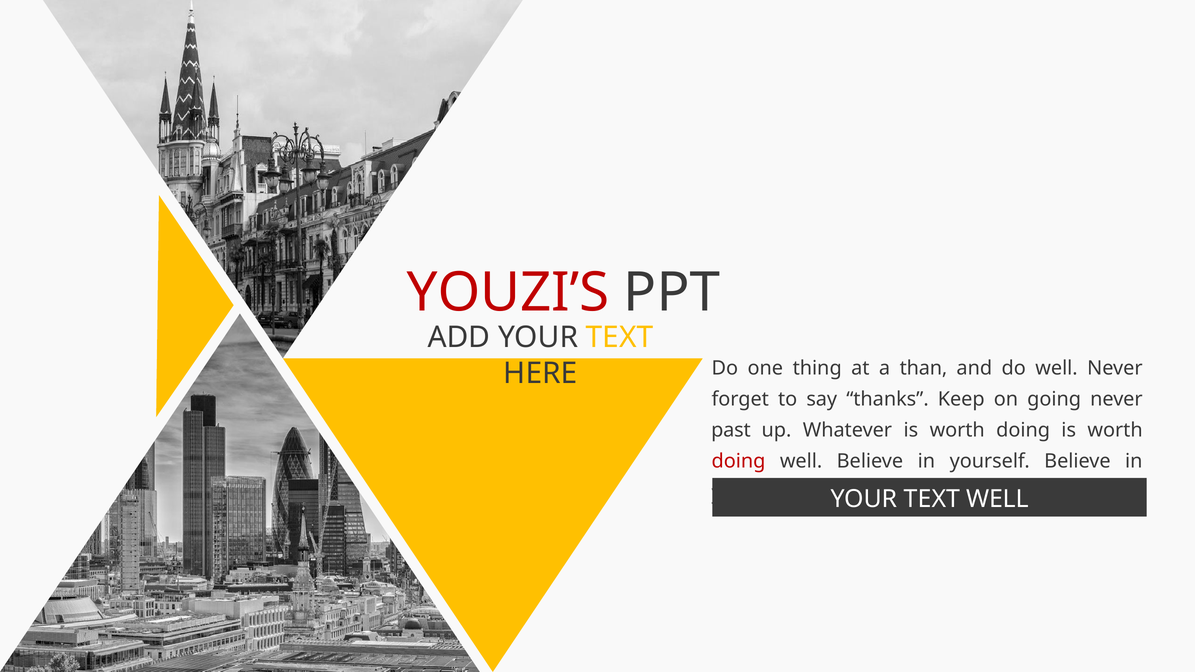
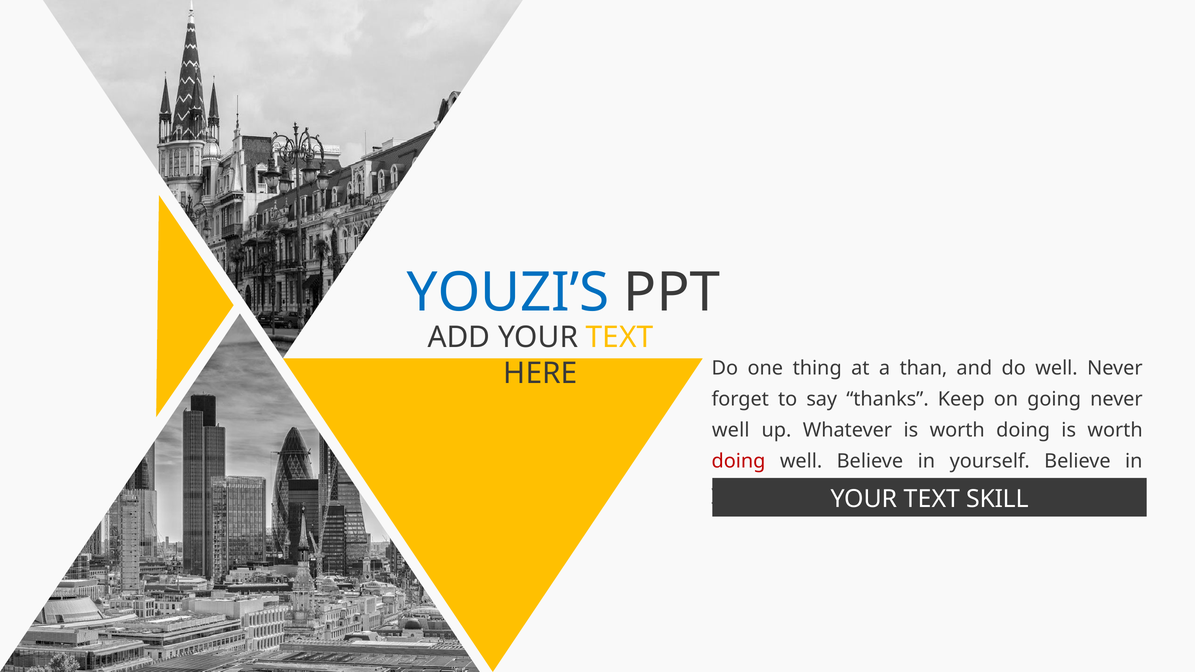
YOUZI’S colour: red -> blue (508, 293)
past: past -> well (731, 430)
TEXT WELL: WELL -> SKILL (998, 499)
